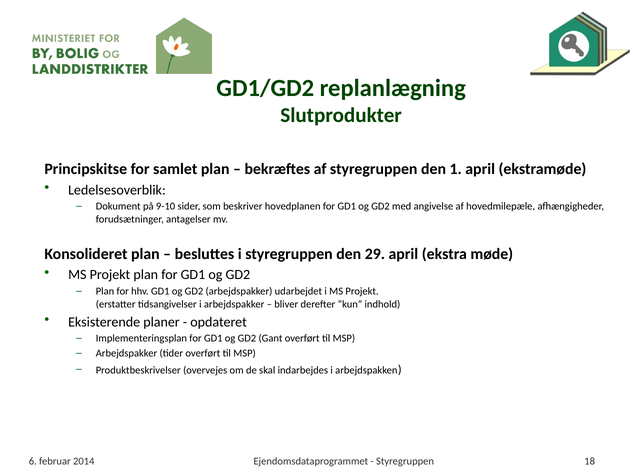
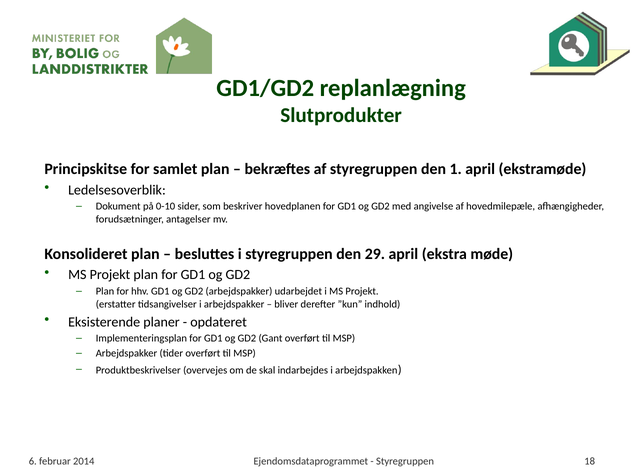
9-10: 9-10 -> 0-10 (166, 207)
